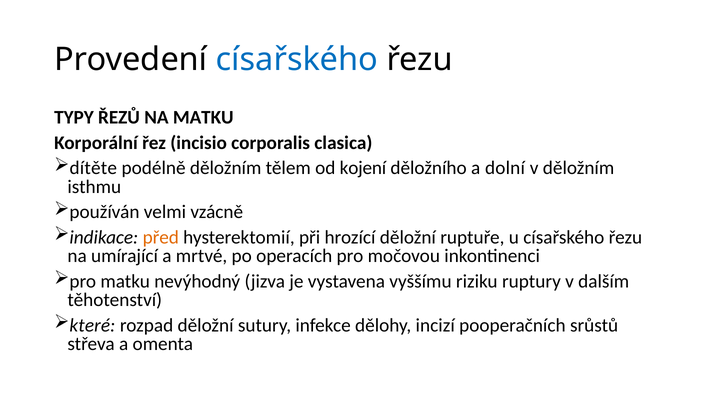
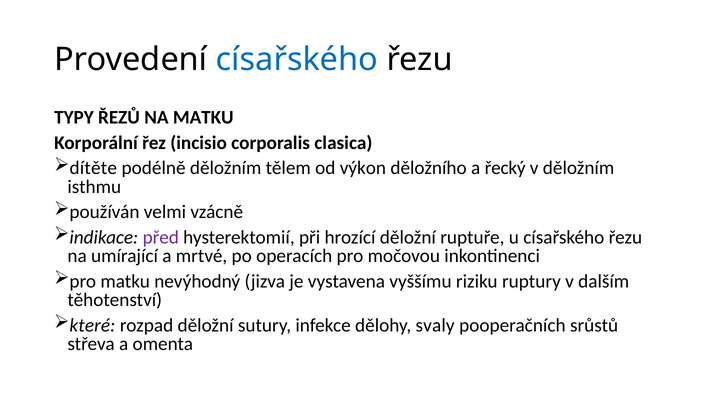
kojení: kojení -> výkon (363, 168)
dolní: dolní -> řecký (505, 168)
před colour: orange -> purple (161, 238)
incizí: incizí -> svaly (435, 326)
